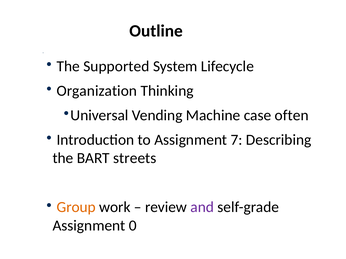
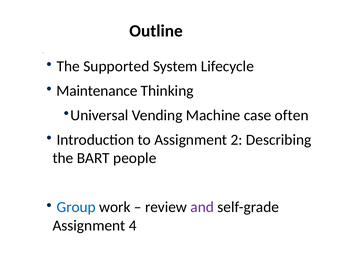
Organization: Organization -> Maintenance (97, 91)
7: 7 -> 2 (237, 140)
streets: streets -> people (135, 158)
Group colour: orange -> blue (76, 208)
0: 0 -> 4 (133, 226)
